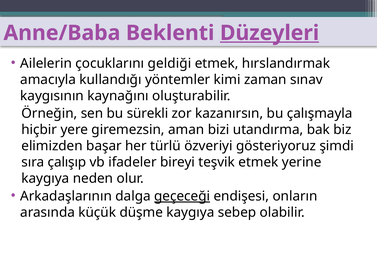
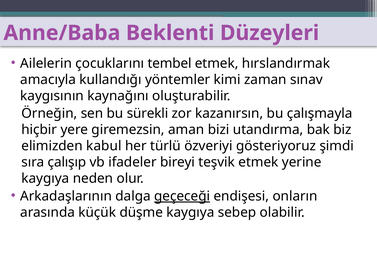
Düzeyleri underline: present -> none (270, 33)
geldiği: geldiği -> tembel (170, 63)
başar: başar -> kabul (104, 146)
